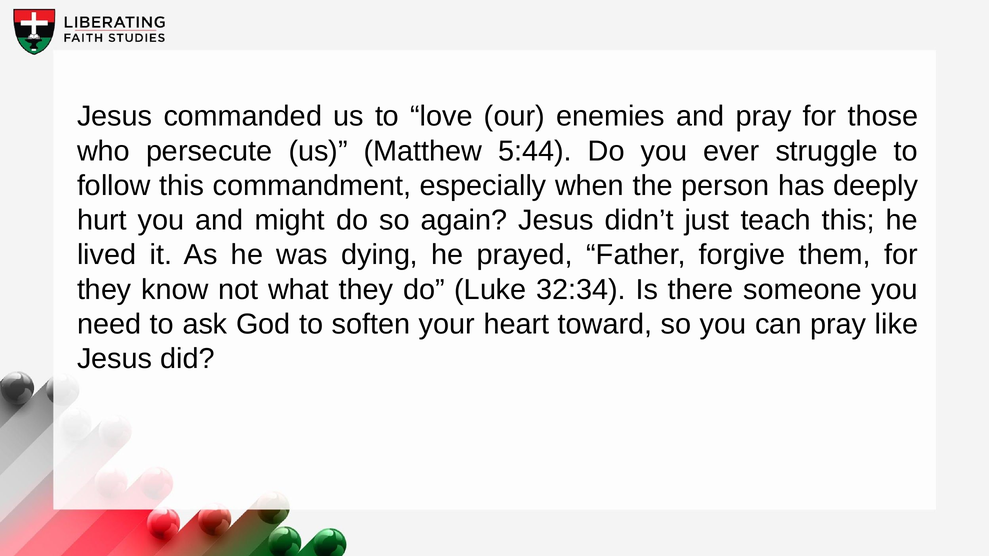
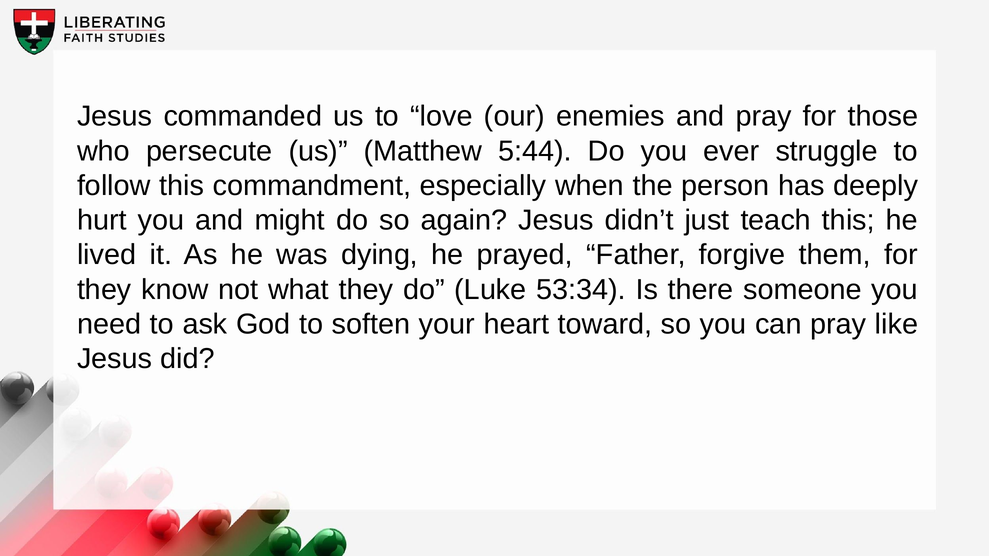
32:34: 32:34 -> 53:34 (581, 290)
